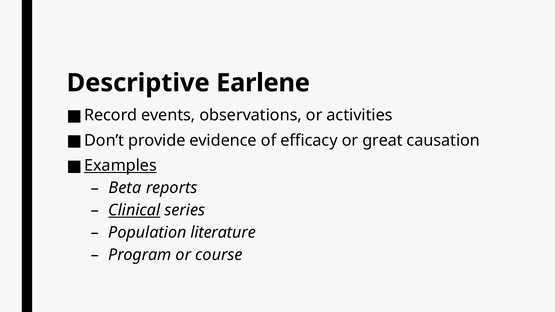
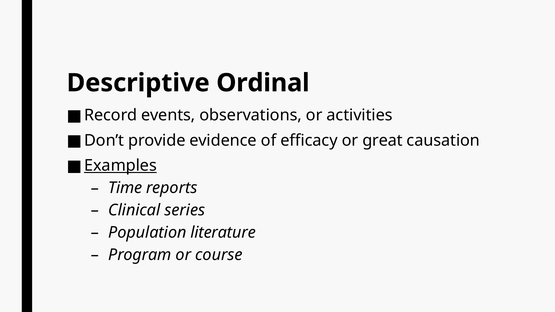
Earlene: Earlene -> Ordinal (263, 83)
Beta: Beta -> Time (125, 188)
Clinical underline: present -> none (134, 210)
